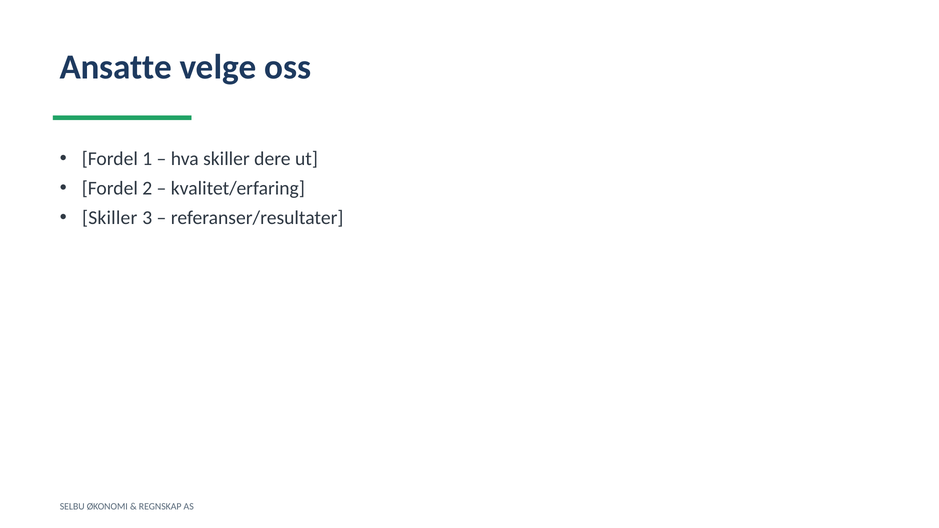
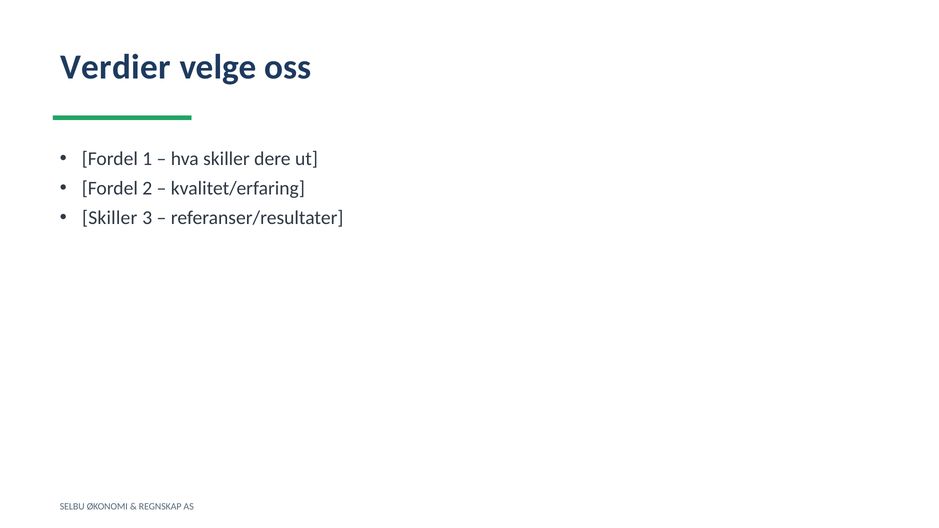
Ansatte: Ansatte -> Verdier (116, 67)
